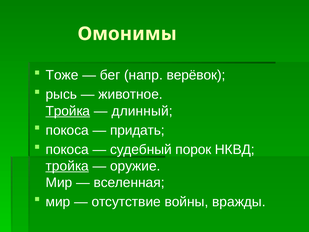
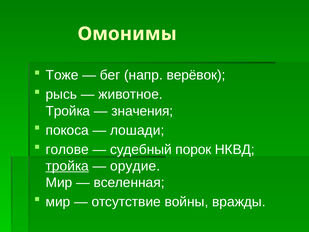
Тройка underline: present -> none (68, 111)
длинный: длинный -> значения (142, 111)
придать: придать -> лошади (137, 130)
покоса: покоса -> голове (67, 149)
оружие: оружие -> орудие (135, 166)
